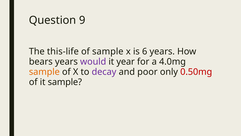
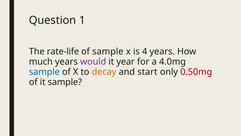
9: 9 -> 1 (82, 20)
this-life: this-life -> rate-life (63, 51)
6: 6 -> 4 (145, 51)
bears: bears -> much (41, 61)
sample colour: orange -> blue (44, 72)
decay colour: purple -> orange (104, 72)
poor: poor -> start (147, 72)
